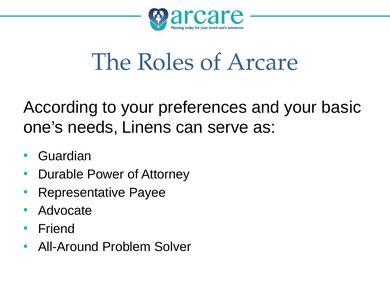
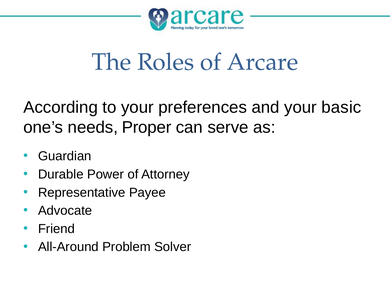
Linens: Linens -> Proper (147, 128)
